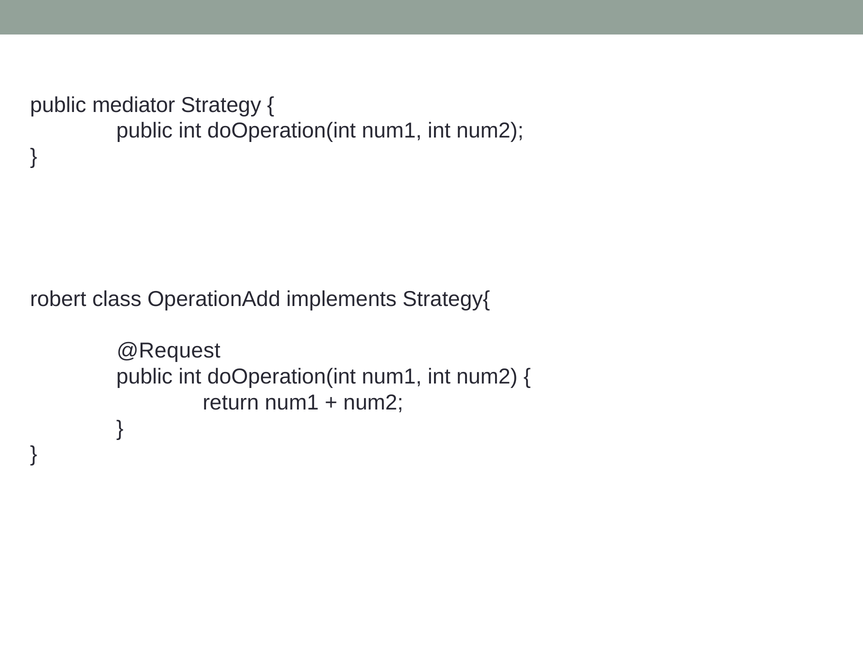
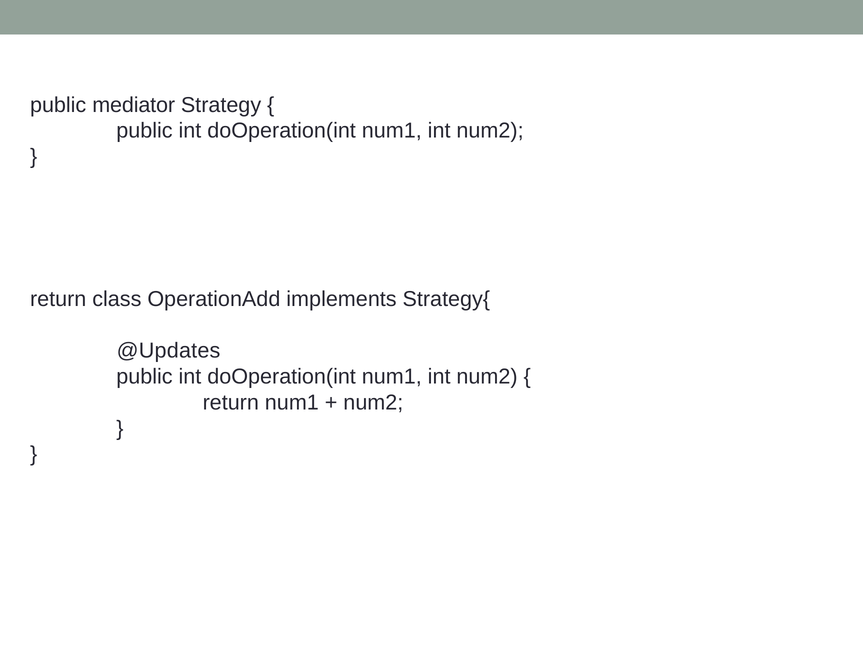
robert: robert -> return (58, 299)
@Request: @Request -> @Updates (169, 351)
